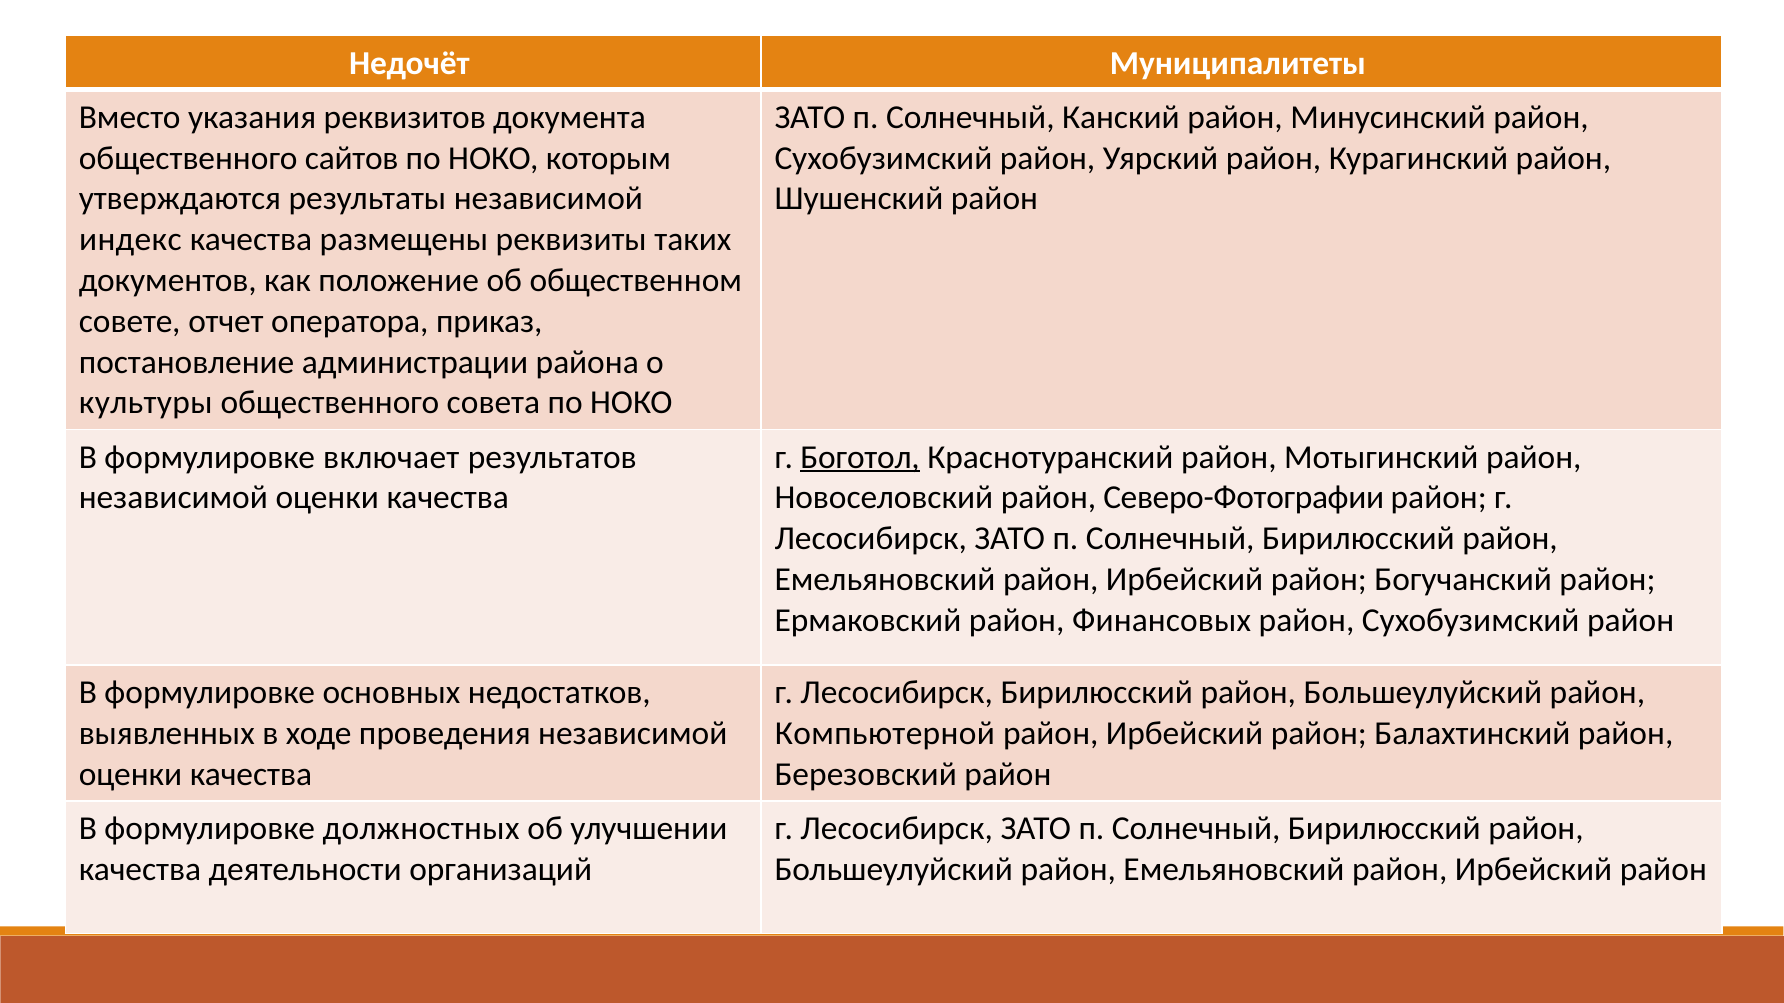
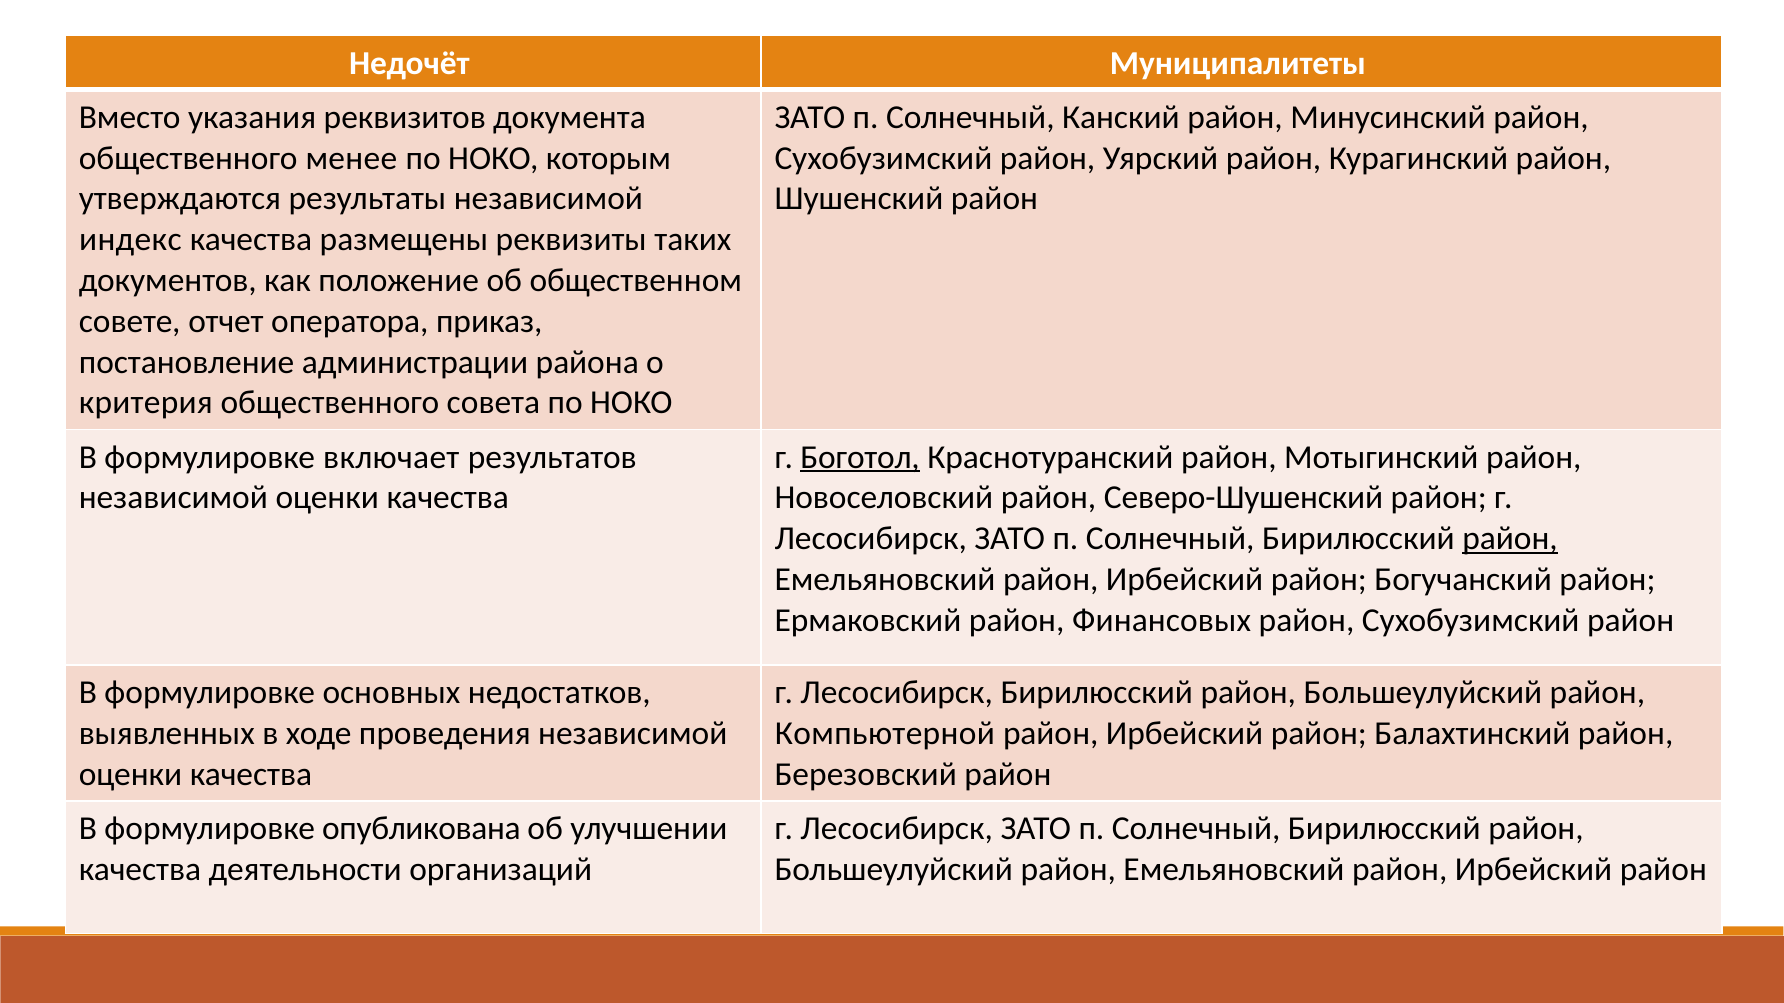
сайтов: сайтов -> менее (351, 158)
культуры: культуры -> критерия (146, 403)
Северо-Фотографии: Северо-Фотографии -> Северо-Шушенский (1244, 498)
район underline: none -> present (1510, 539)
должностных: должностных -> опубликована (421, 829)
